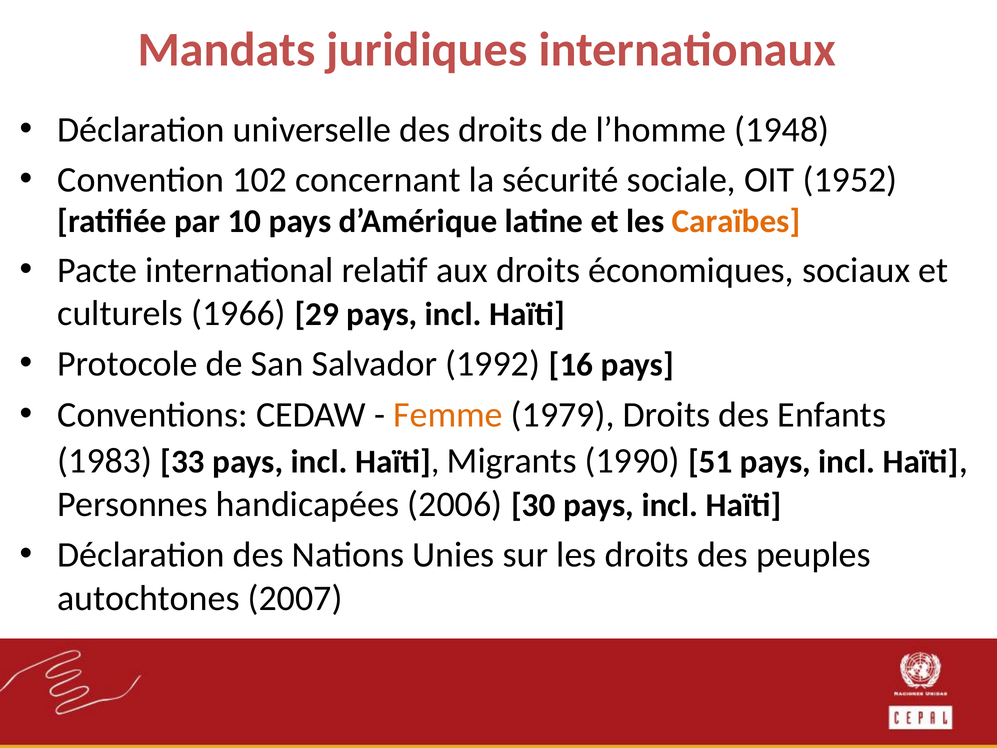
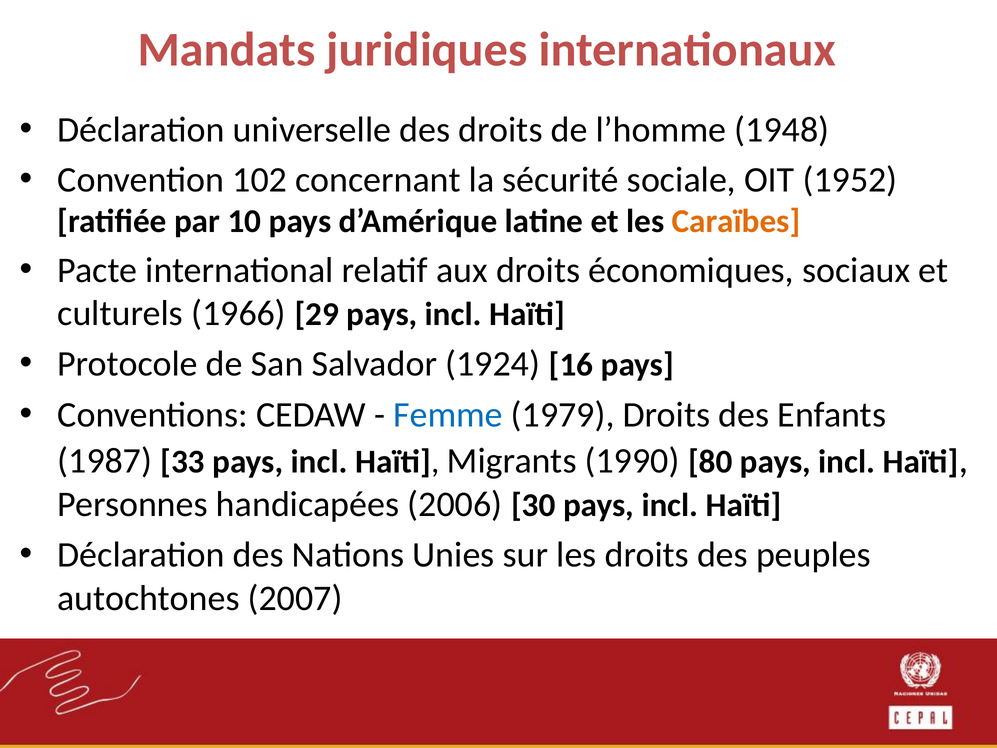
1992: 1992 -> 1924 (493, 364)
Femme colour: orange -> blue (448, 415)
1983: 1983 -> 1987 (105, 461)
51: 51 -> 80 (710, 462)
